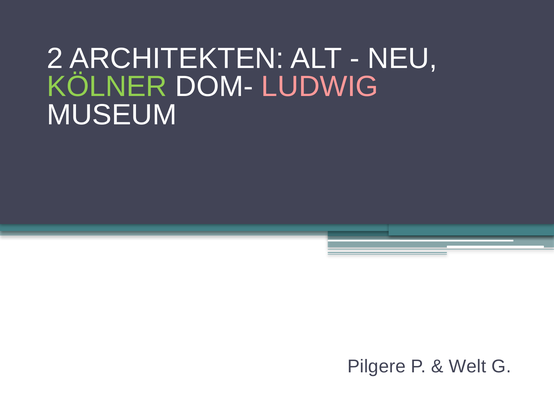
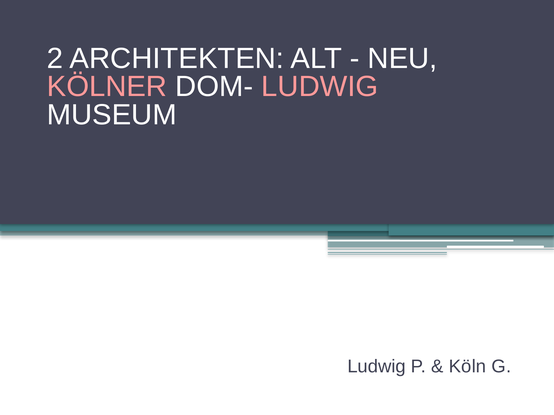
KÖLNER colour: light green -> pink (107, 87)
Pilgere: Pilgere -> Ludwig (377, 367)
Welt: Welt -> Köln (467, 367)
